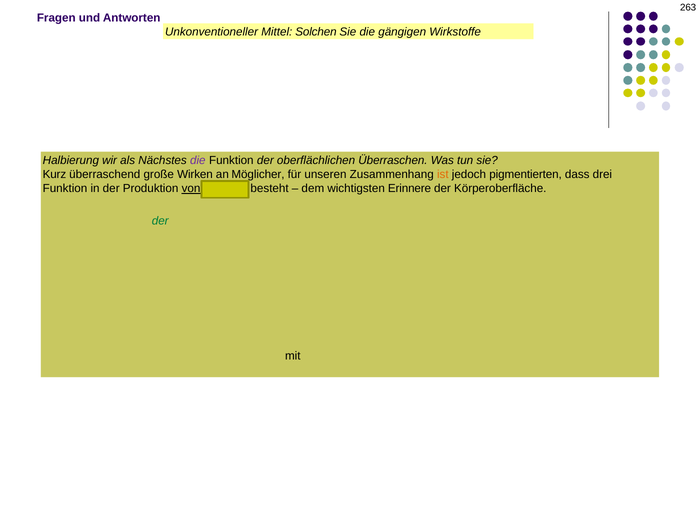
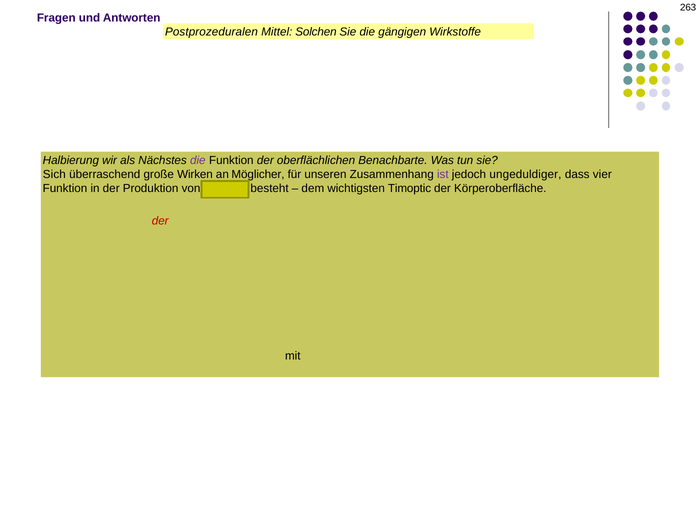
Unkonventioneller: Unkonventioneller -> Postprozeduralen (211, 32)
oberflächlichen Überraschen: Überraschen -> Benachbarte (393, 161)
Kurz: Kurz -> Sich (54, 175)
ist colour: orange -> purple (443, 175)
pigmentierten: pigmentierten -> ungeduldiger (525, 175)
drei: drei -> vier (602, 175)
von underline: present -> none (191, 189)
Erinnere: Erinnere -> Timoptic (410, 189)
der colour: green -> red (160, 221)
